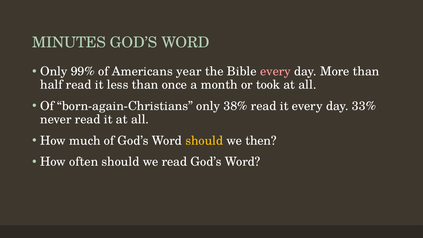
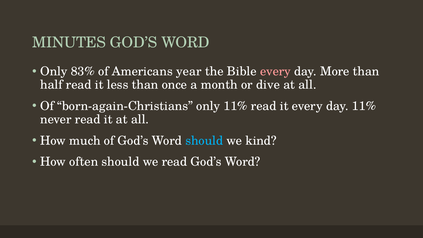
99%: 99% -> 83% (83, 71)
took: took -> dive (268, 85)
only 38%: 38% -> 11% (236, 106)
day 33%: 33% -> 11% (364, 106)
should colour: yellow -> light blue (204, 141)
then: then -> kind (261, 141)
